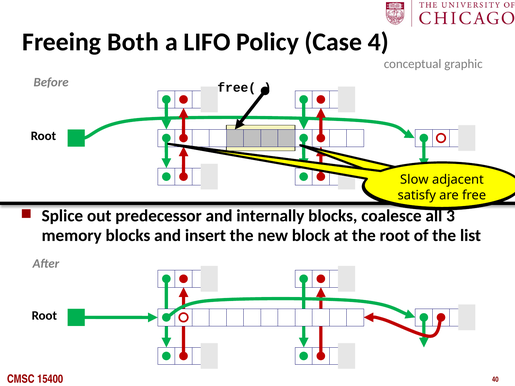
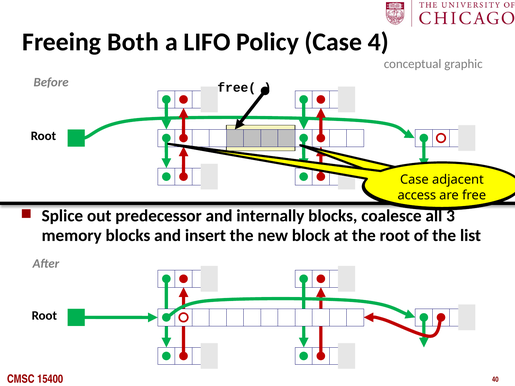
Slow: Slow -> Case (414, 180)
satisfy: satisfy -> access (417, 195)
